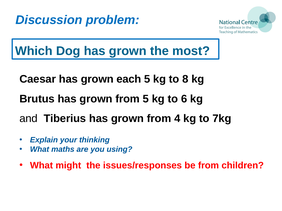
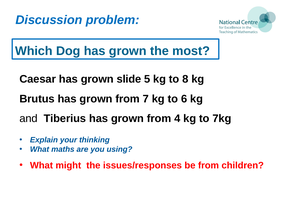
each: each -> slide (129, 79)
from 5: 5 -> 7 (146, 99)
